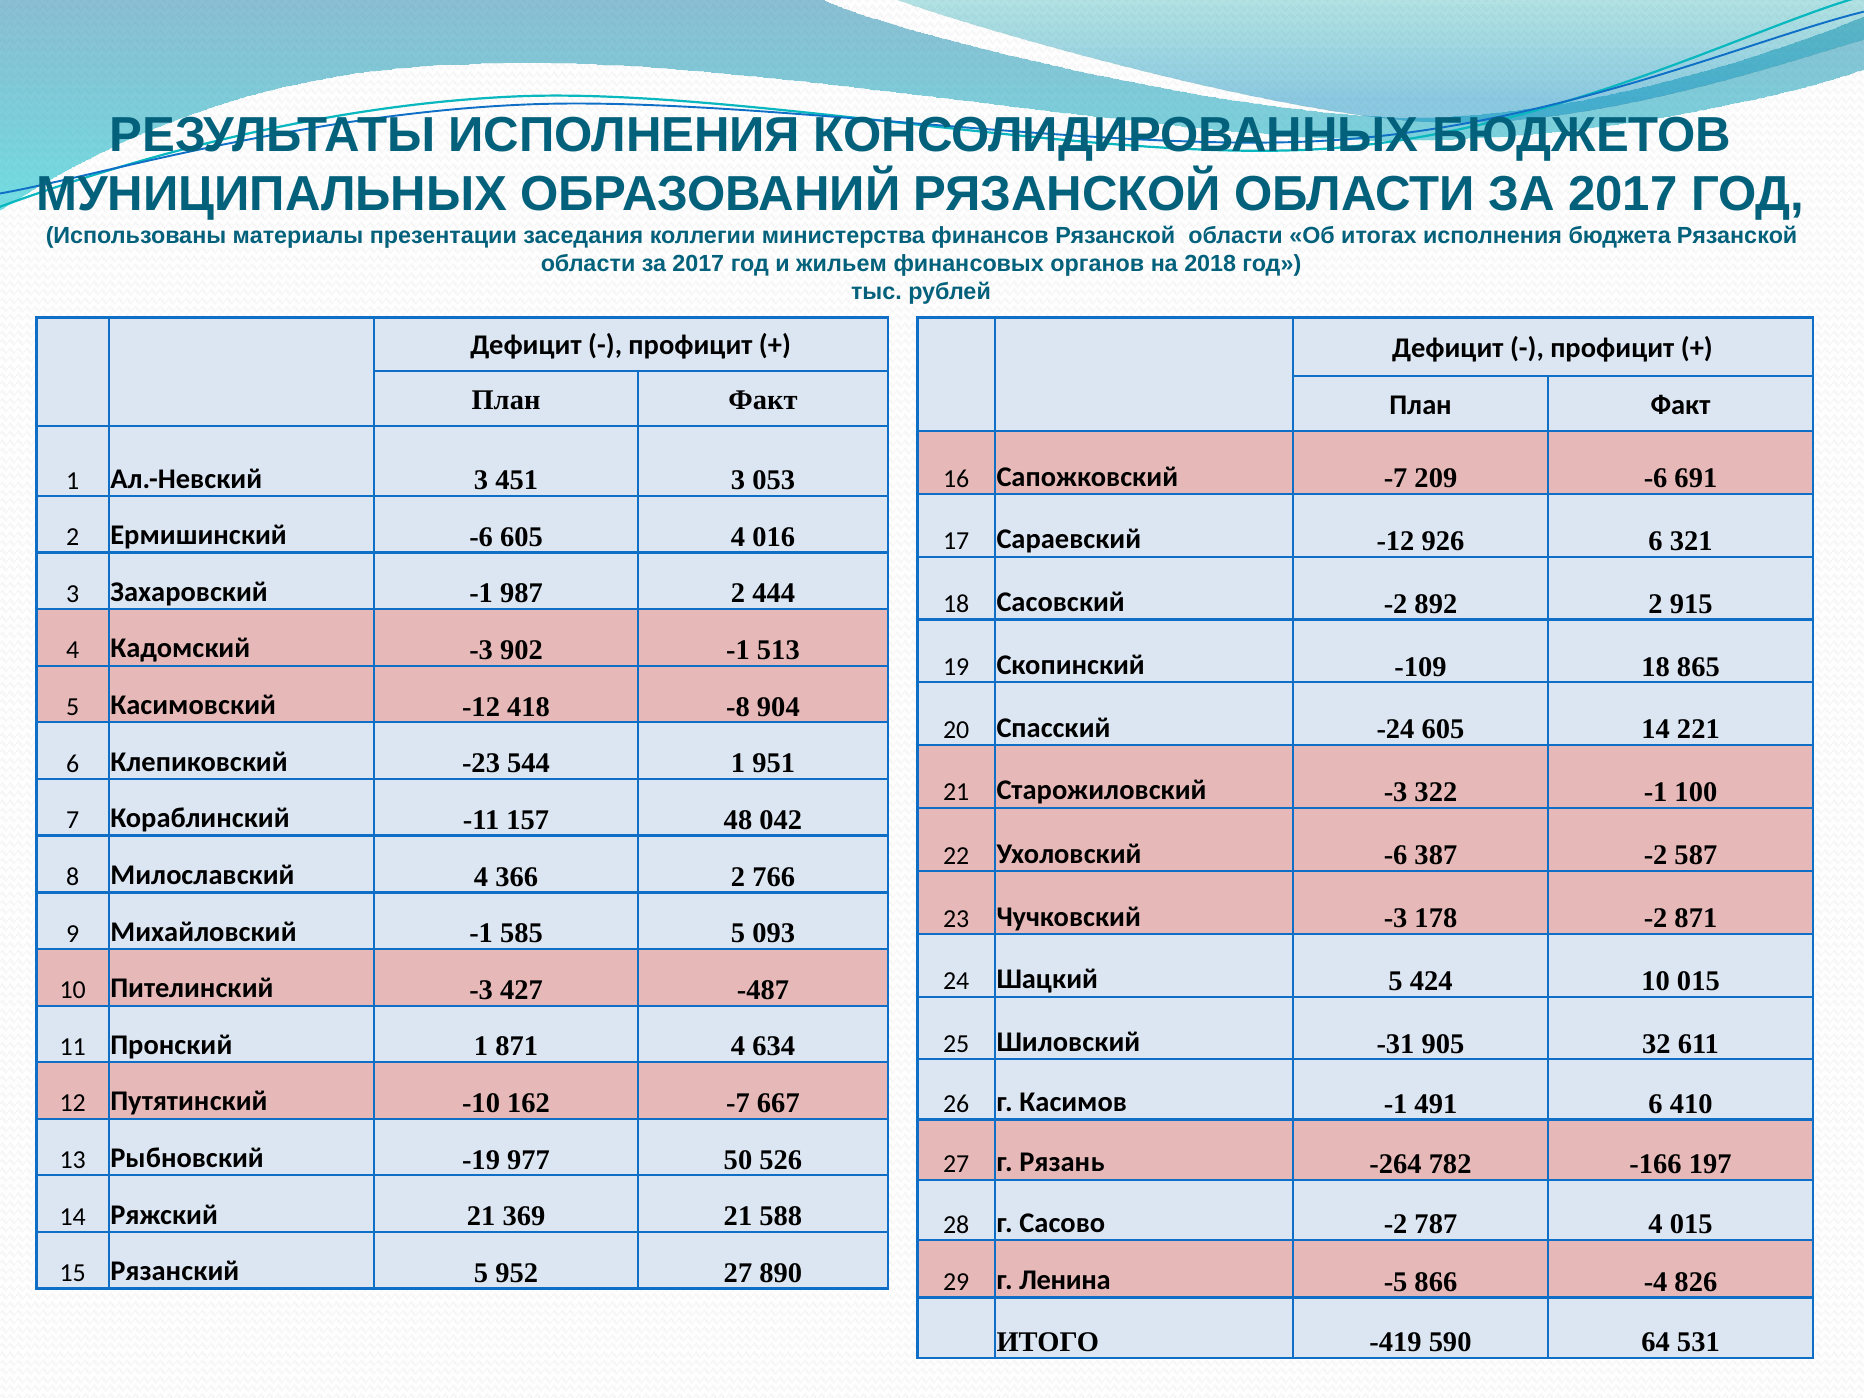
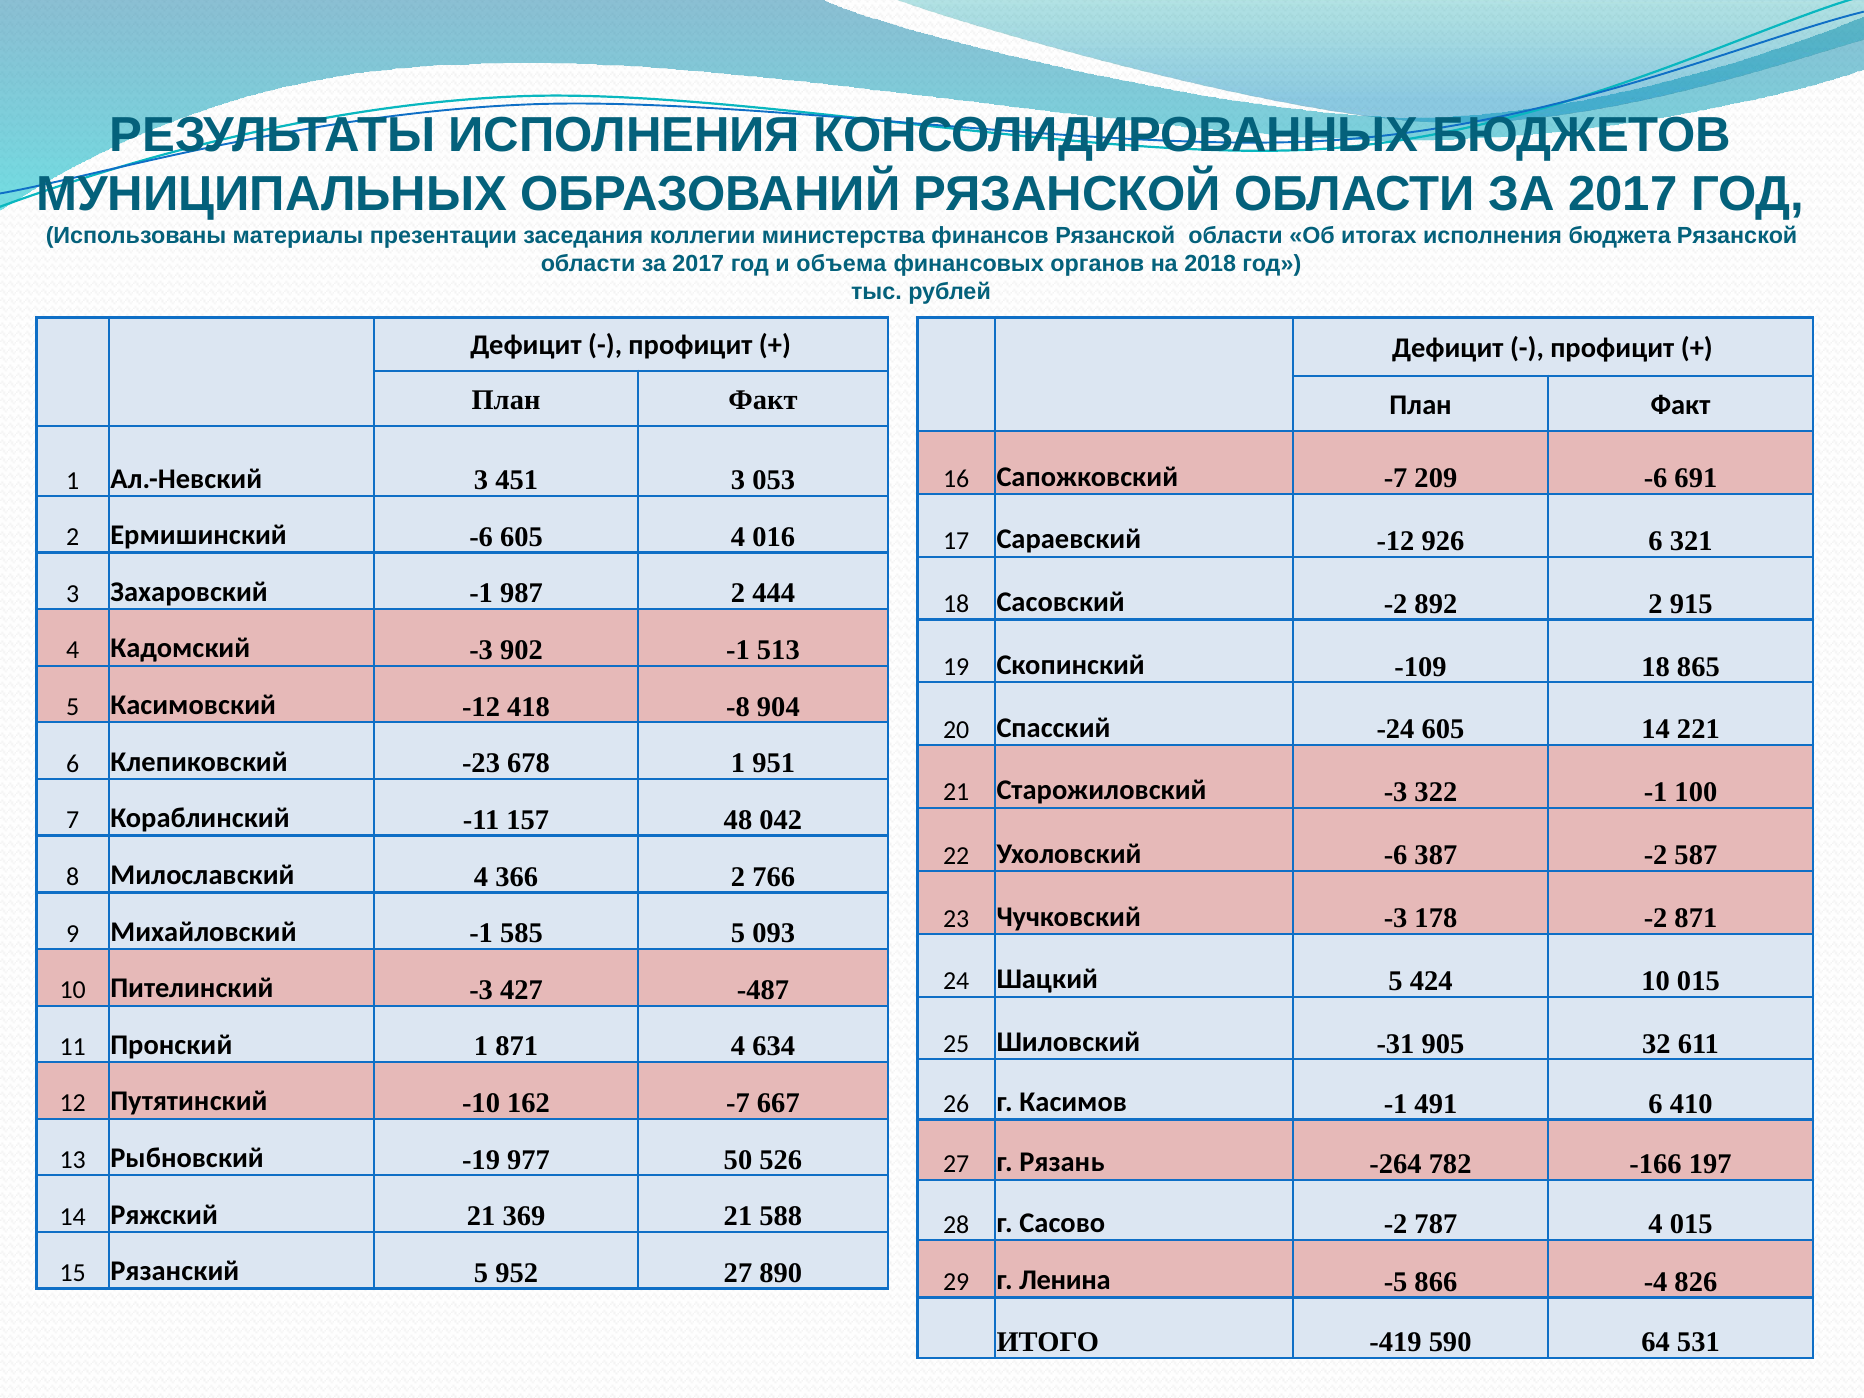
жильем: жильем -> объема (841, 264)
544: 544 -> 678 (529, 763)
